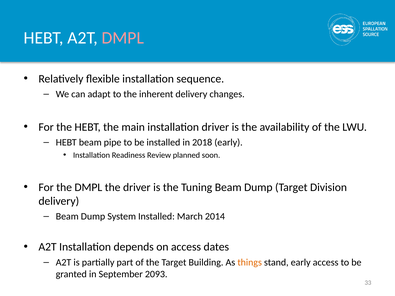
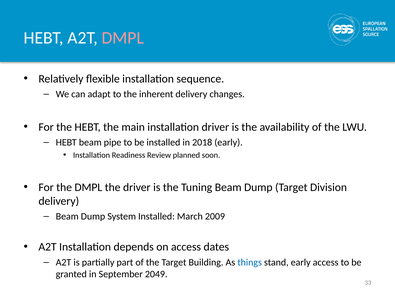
2014: 2014 -> 2009 (215, 217)
things colour: orange -> blue (250, 262)
2093: 2093 -> 2049 (156, 274)
